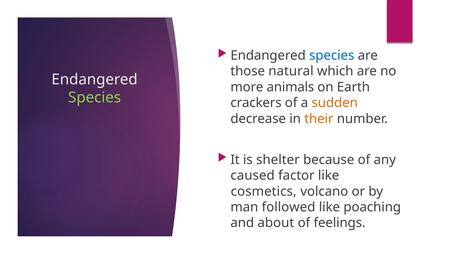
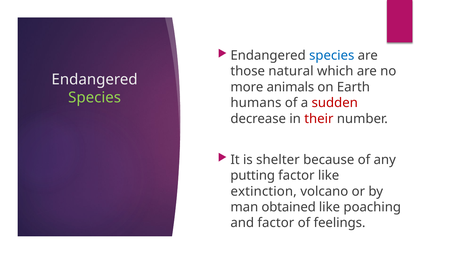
crackers: crackers -> humans (256, 103)
sudden colour: orange -> red (335, 103)
their colour: orange -> red (319, 119)
caused: caused -> putting (253, 176)
cosmetics: cosmetics -> extinction (264, 192)
followed: followed -> obtained (289, 207)
and about: about -> factor (276, 223)
